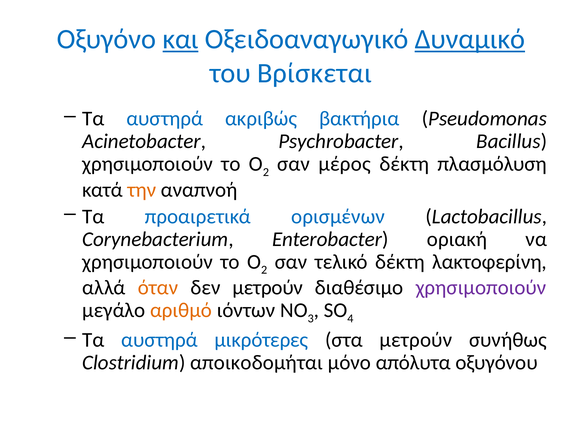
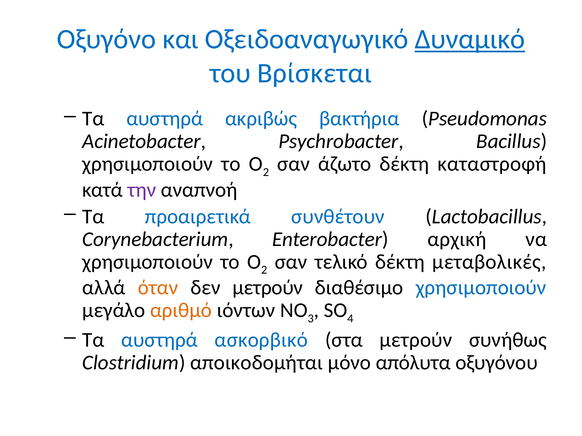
και underline: present -> none (181, 39)
μέρος: μέρος -> άζωτο (345, 164)
πλασμόλυση: πλασμόλυση -> καταστροφή (492, 164)
την colour: orange -> purple (142, 190)
ορισμένων: ορισμένων -> συνθέτουν (338, 217)
οριακή: οριακή -> αρχική (457, 239)
λακτοφερίνη: λακτοφερίνη -> μεταβολικές (489, 262)
χρησιμοποιούν colour: purple -> blue (481, 288)
μικρότερες: μικρότερες -> ασκορβικό (261, 340)
